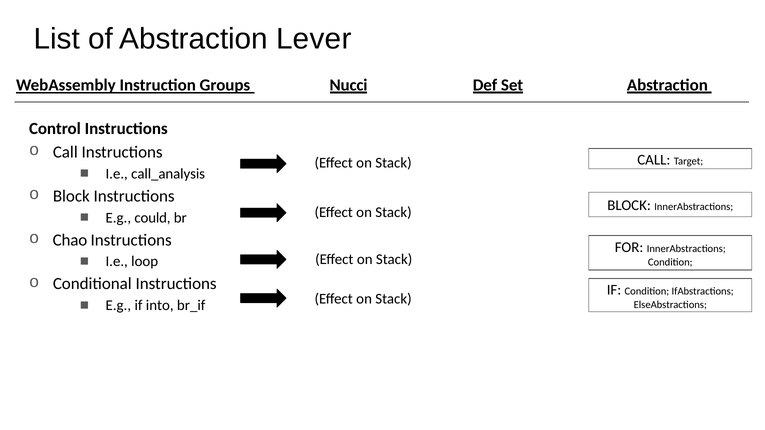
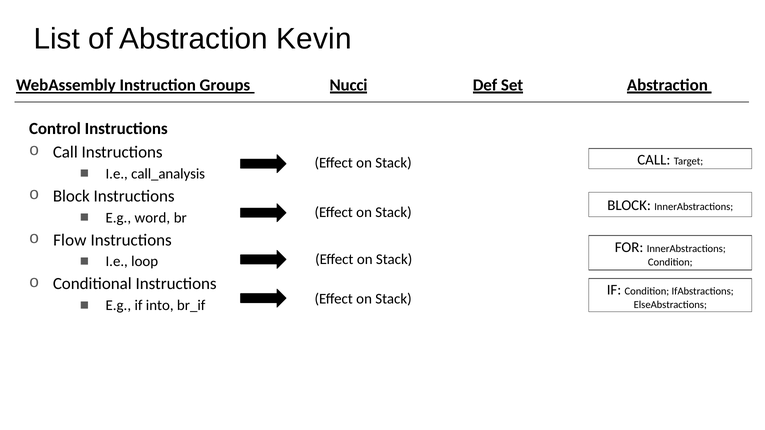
Lever: Lever -> Kevin (314, 39)
could: could -> word (152, 218)
Chao: Chao -> Flow (70, 240)
